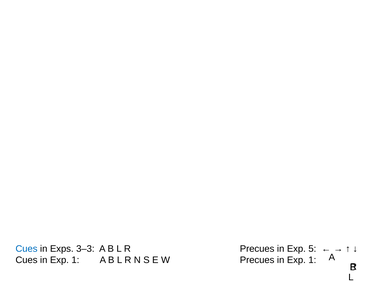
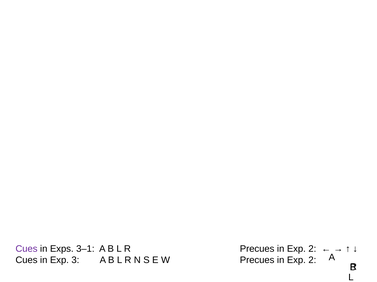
Cues colour: blue -> purple (27, 249)
3–3: 3–3 -> 3–1 (85, 249)
5: 5 -> 2 (312, 249)
Cues in Exp 1: 1 -> 3 (75, 261)
1: 1 -> 2 (312, 261)
